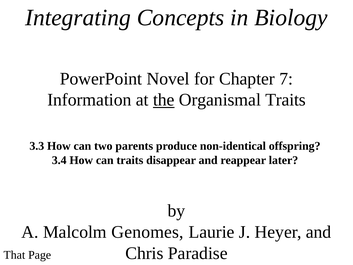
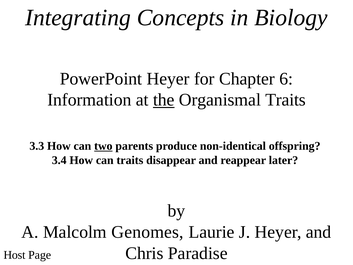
PowerPoint Novel: Novel -> Heyer (168, 79)
7: 7 -> 6 (286, 79)
two underline: none -> present (103, 146)
That: That -> Host (14, 255)
